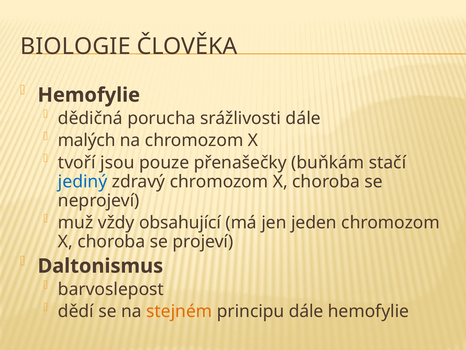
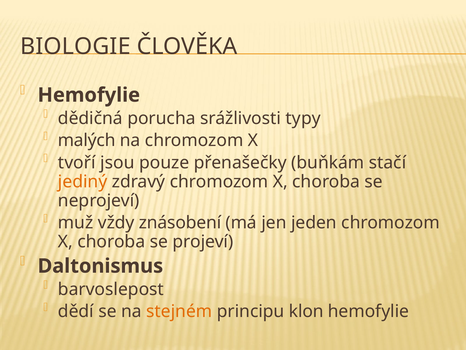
srážlivosti dále: dále -> typy (303, 118)
jediný colour: blue -> orange (83, 181)
obsahující: obsahující -> znásobení (180, 222)
principu dále: dále -> klon (306, 311)
